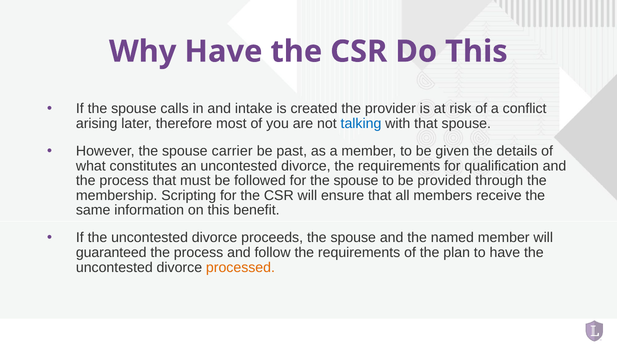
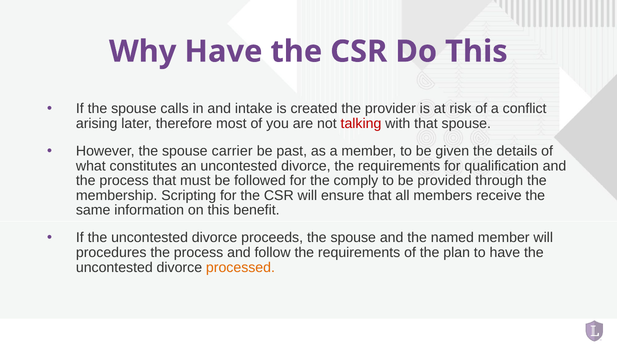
talking colour: blue -> red (361, 124)
for the spouse: spouse -> comply (356, 181)
guaranteed: guaranteed -> procedures (111, 253)
